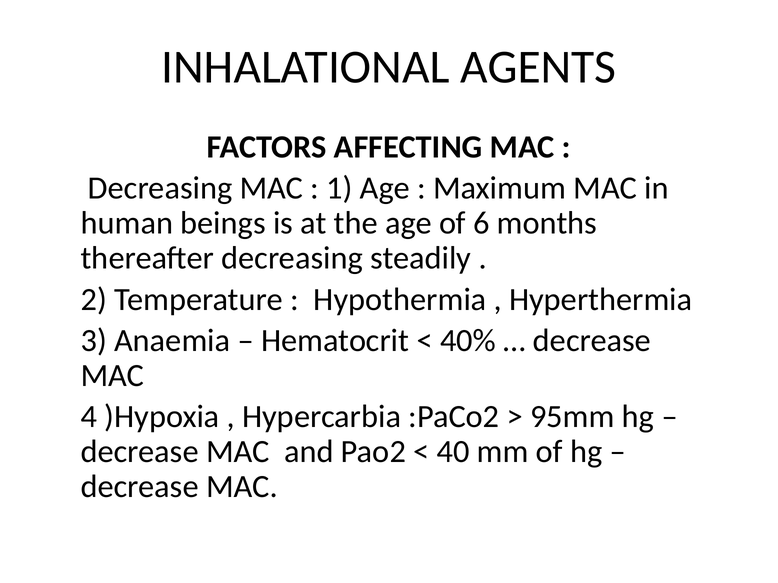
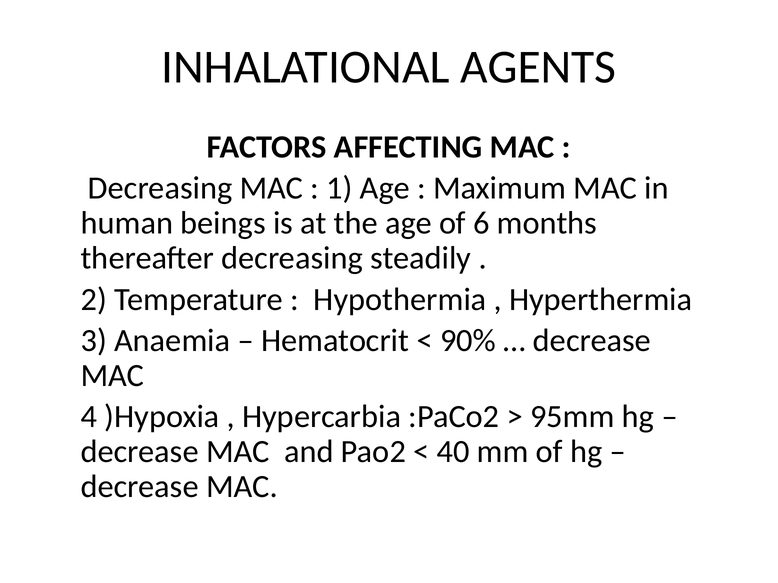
40%: 40% -> 90% (468, 341)
